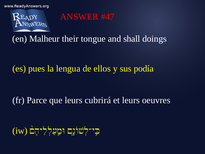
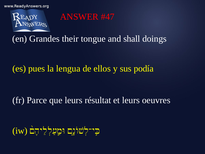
Malheur: Malheur -> Grandes (44, 39)
cubrirá: cubrirá -> résultat (98, 100)
